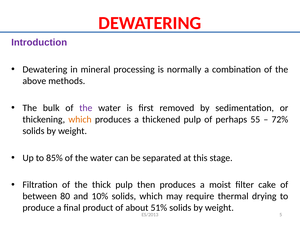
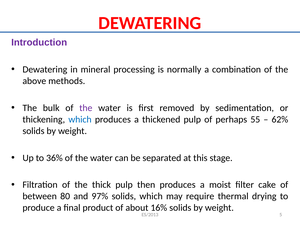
which colour: orange -> blue (80, 119)
72%: 72% -> 62% (280, 119)
85%: 85% -> 36% (54, 158)
10%: 10% -> 97% (100, 196)
51%: 51% -> 16% (159, 208)
